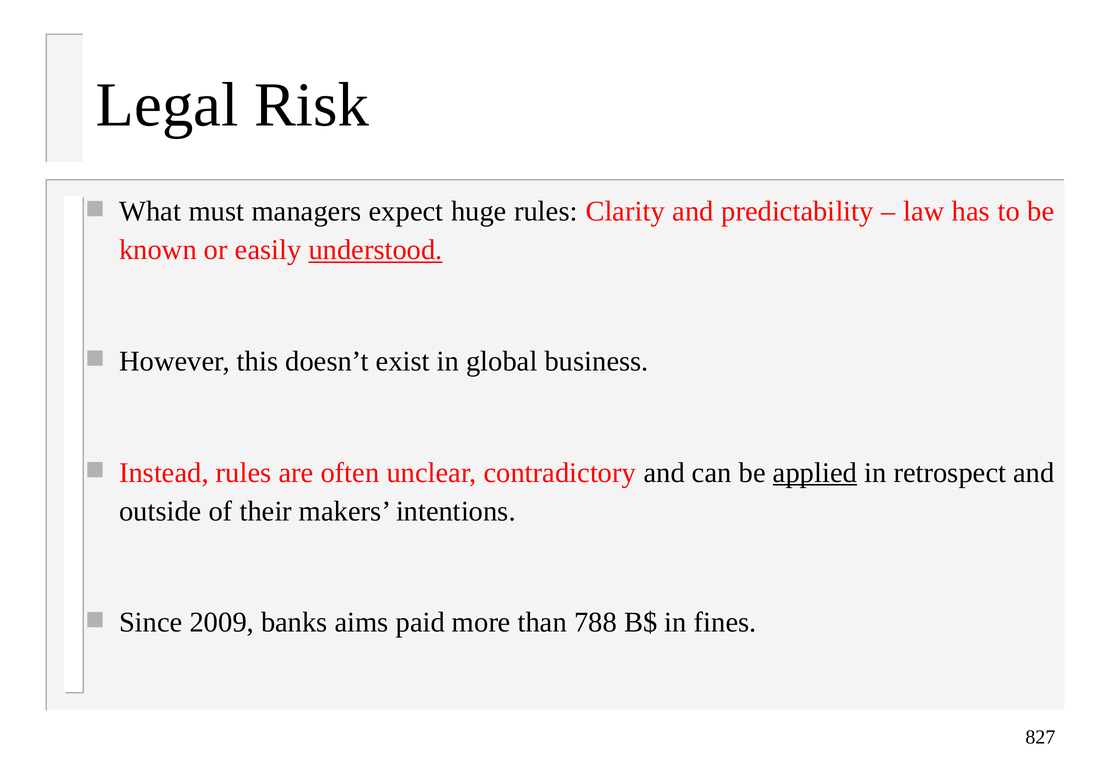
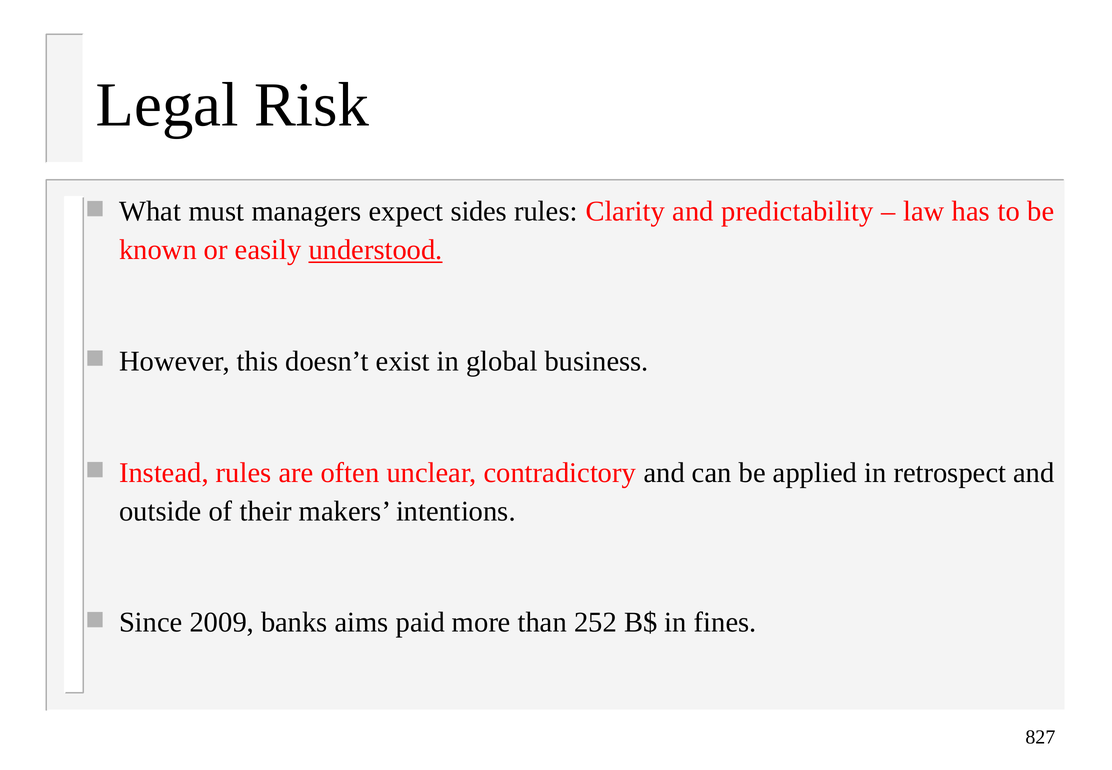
huge: huge -> sides (479, 211)
applied underline: present -> none (815, 472)
788: 788 -> 252 (596, 622)
